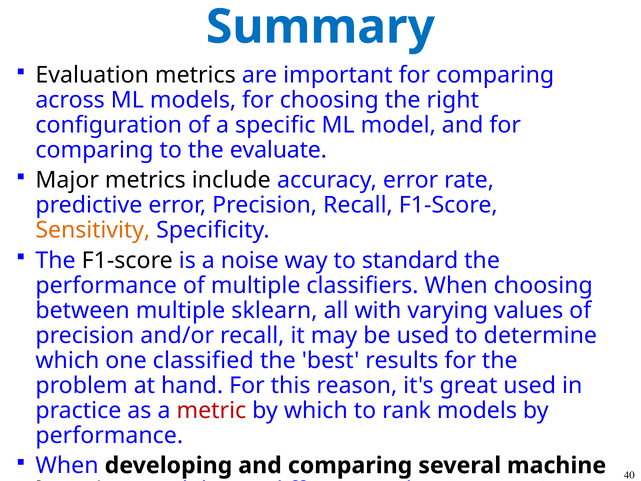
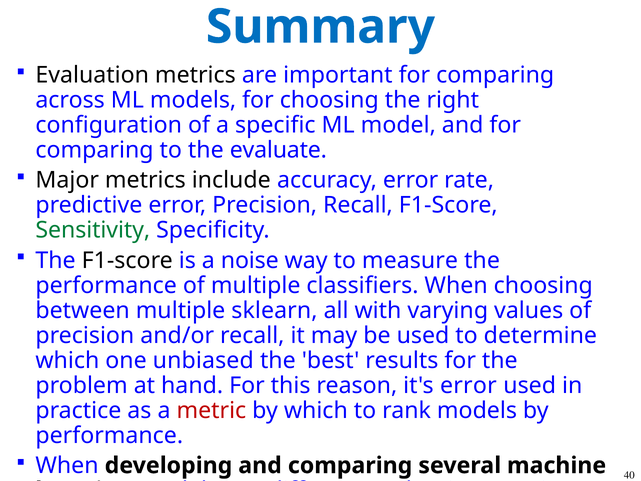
Sensitivity colour: orange -> green (93, 230)
standard: standard -> measure (410, 260)
classified: classified -> unbiased (203, 360)
it's great: great -> error (468, 385)
